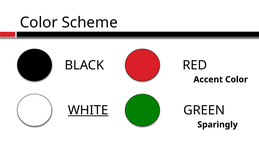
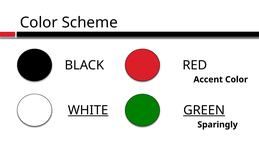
GREEN underline: none -> present (204, 111)
